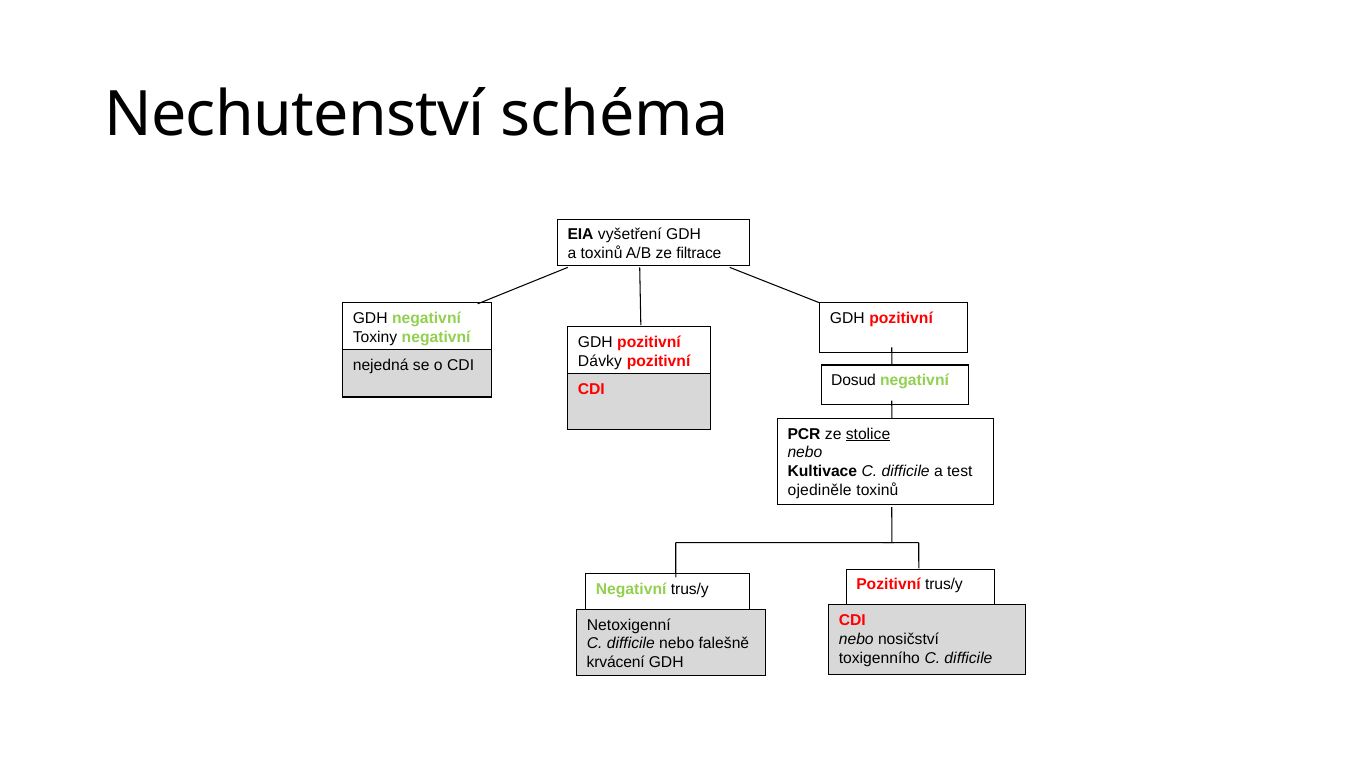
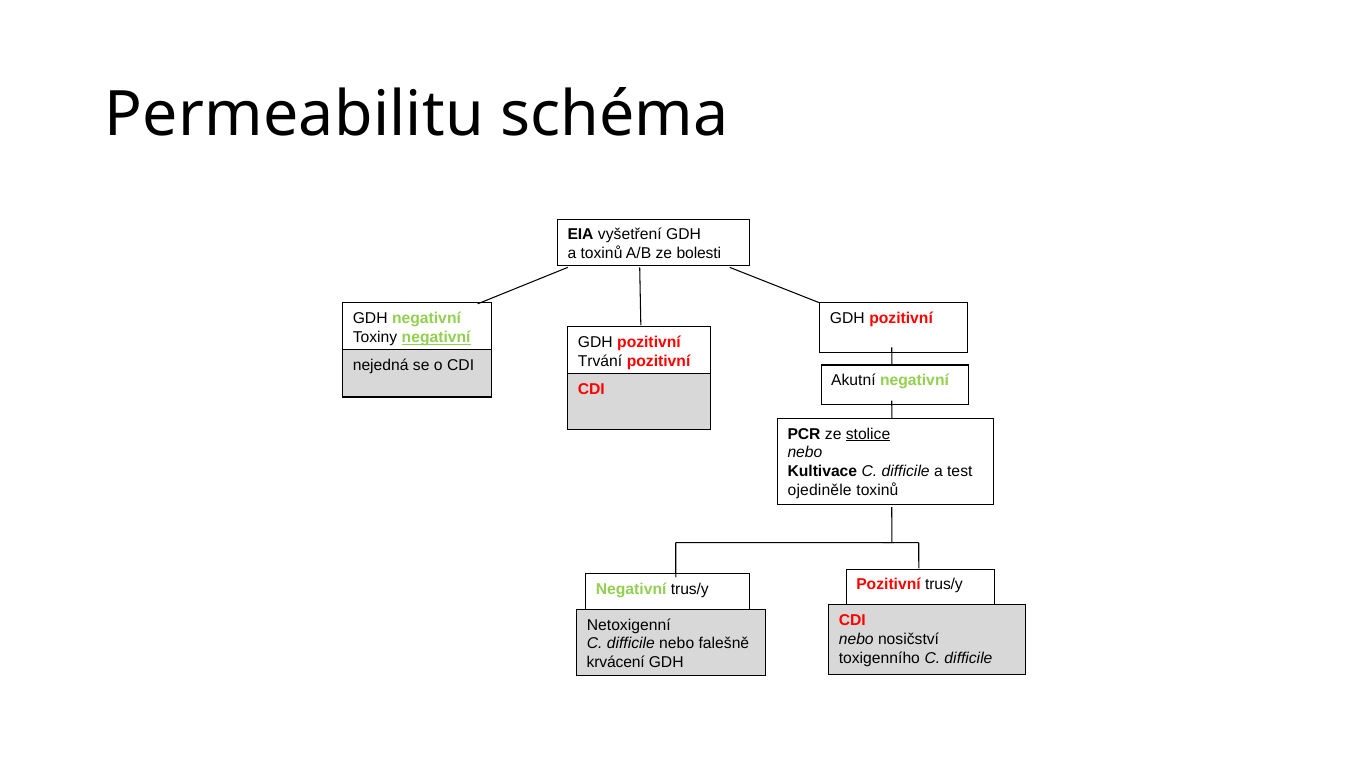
Nechutenství: Nechutenství -> Permeabilitu (294, 115)
filtrace: filtrace -> bolesti (699, 254)
negativní underline: none -> present (436, 338)
Dávky: Dávky -> Trvání (600, 361)
Dosud: Dosud -> Akutní (853, 381)
